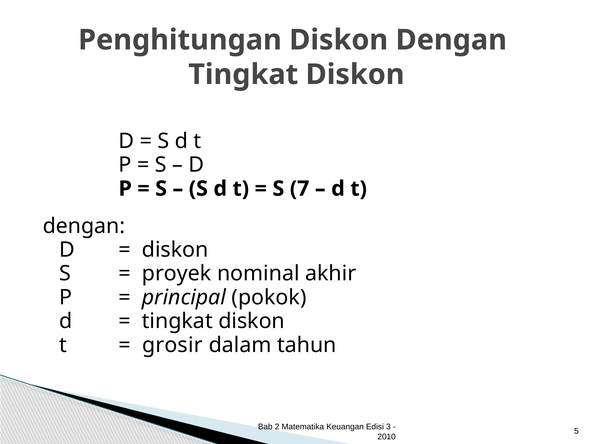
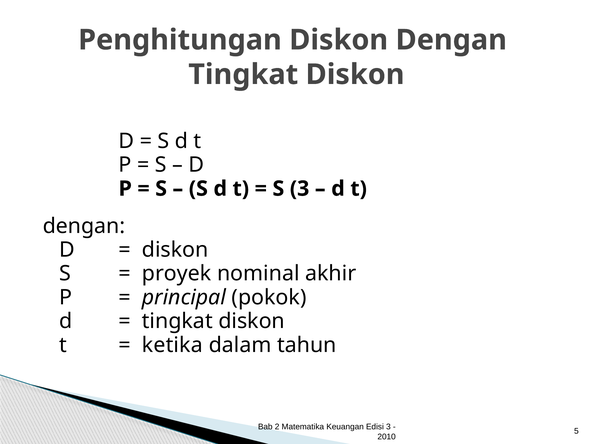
S 7: 7 -> 3 (300, 189)
grosir: grosir -> ketika (172, 346)
